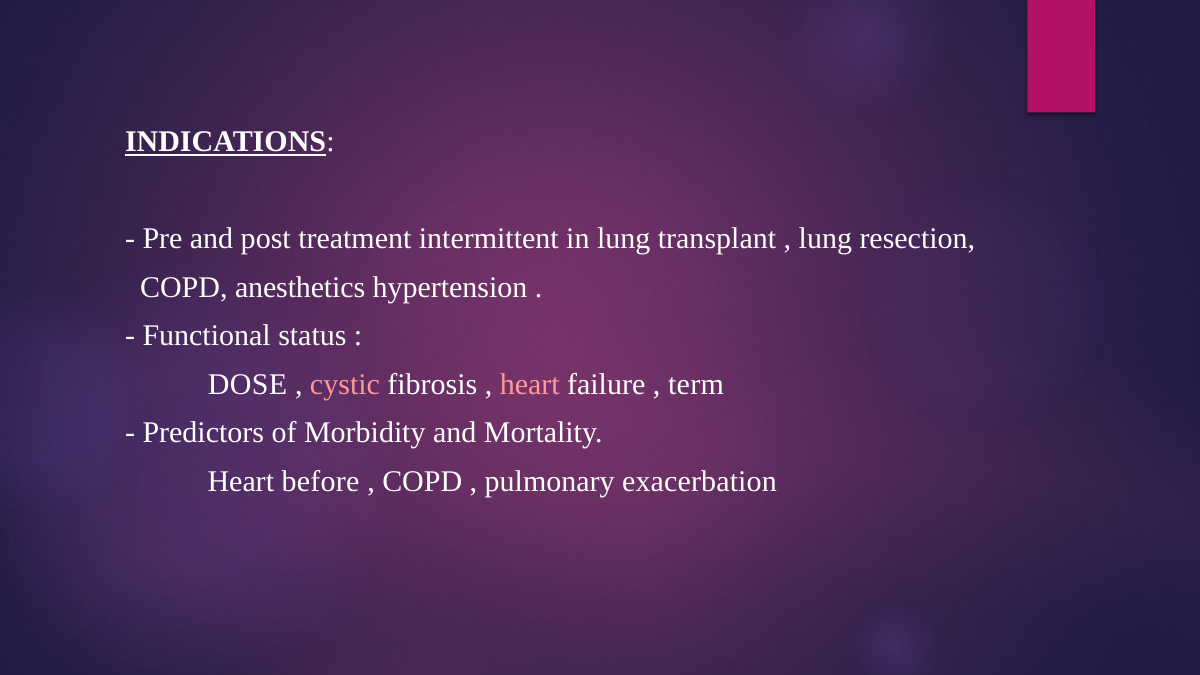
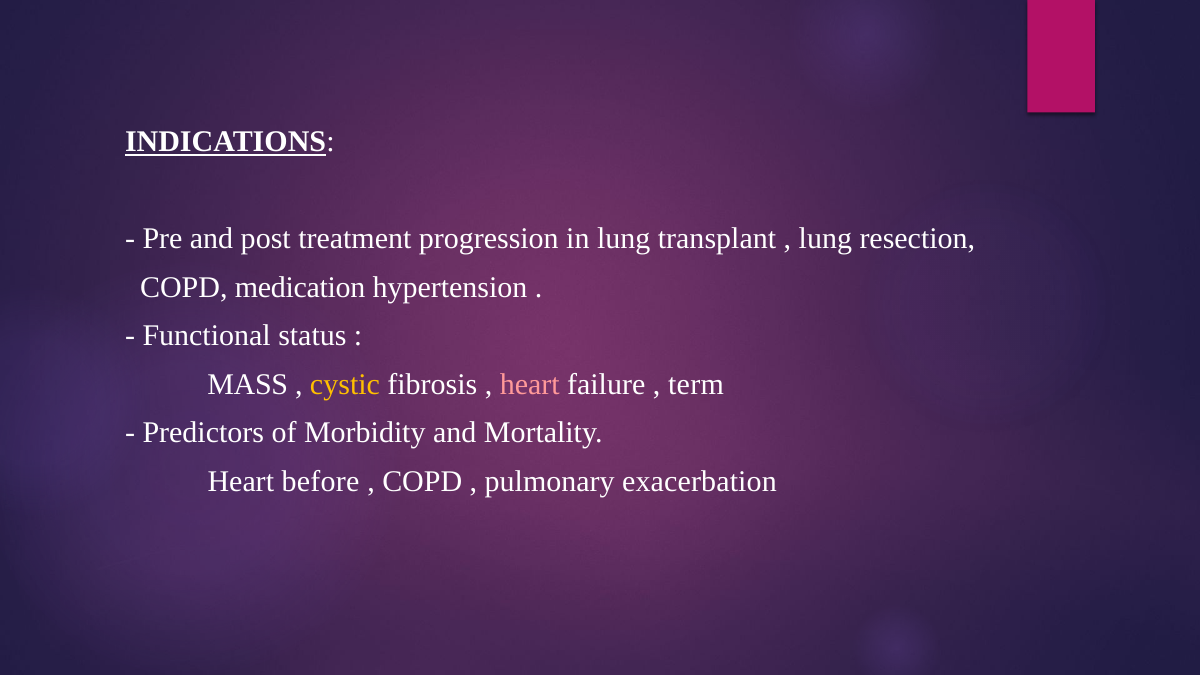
intermittent: intermittent -> progression (489, 239)
anesthetics: anesthetics -> medication (300, 288)
DOSE: DOSE -> MASS (248, 385)
cystic colour: pink -> yellow (345, 385)
